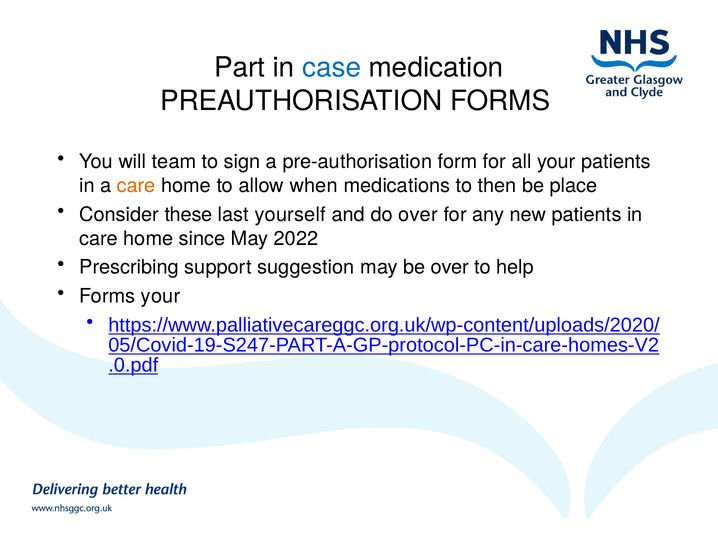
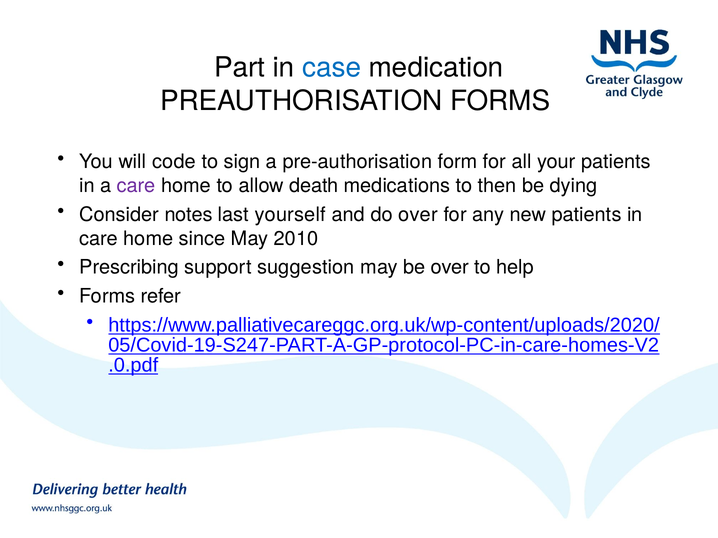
team: team -> code (174, 162)
care colour: orange -> purple (136, 186)
when: when -> death (314, 186)
place: place -> dying (573, 186)
these: these -> notes (189, 215)
2022: 2022 -> 2010 (296, 239)
Forms your: your -> refer (161, 297)
